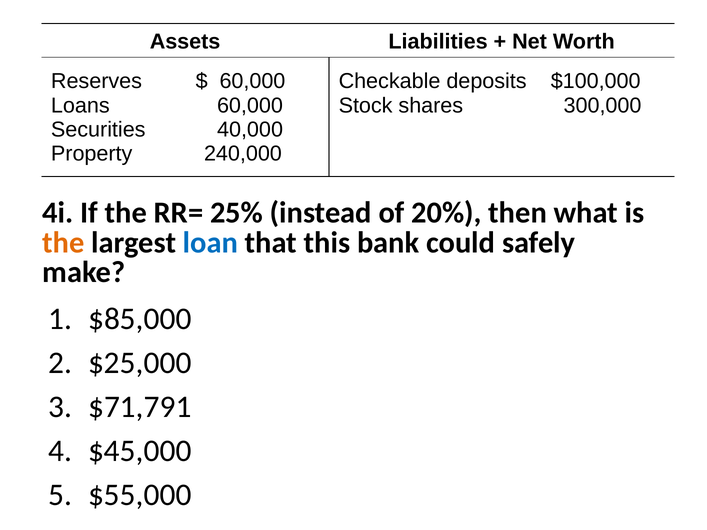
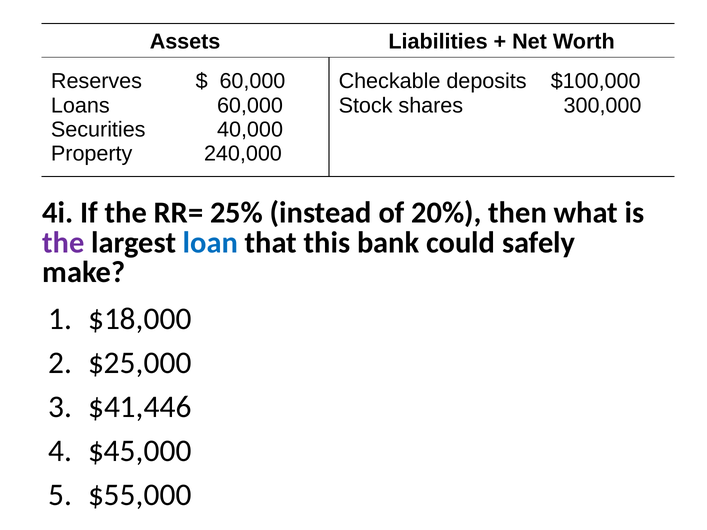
the colour: orange -> purple (63, 243)
$85,000: $85,000 -> $18,000 (140, 319)
$71,791: $71,791 -> $41,446 (140, 407)
